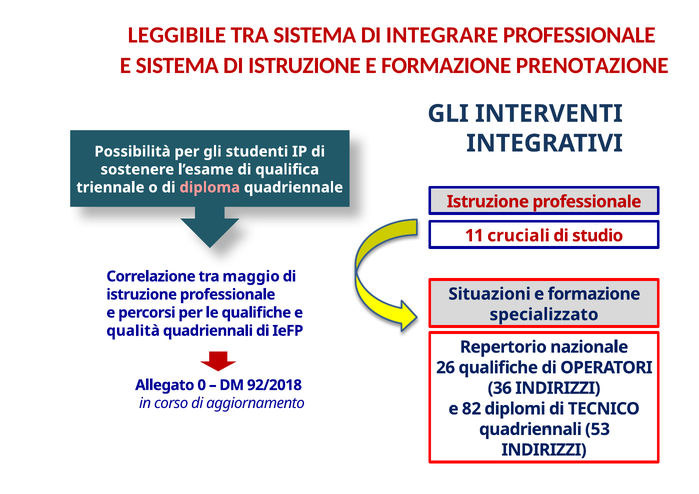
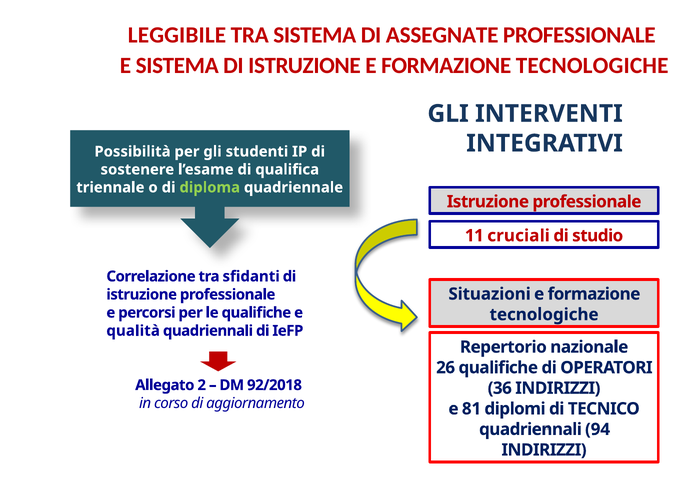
INTEGRARE: INTEGRARE -> ASSEGNATE (442, 35)
ISTRUZIONE E FORMAZIONE PRENOTAZIONE: PRENOTAZIONE -> TECNOLOGICHE (592, 66)
diploma colour: pink -> light green (210, 187)
maggio: maggio -> sfidanti (251, 276)
specializzato: specializzato -> tecnologiche (544, 315)
0: 0 -> 2 (202, 385)
82: 82 -> 81 (472, 409)
53: 53 -> 94 (598, 429)
